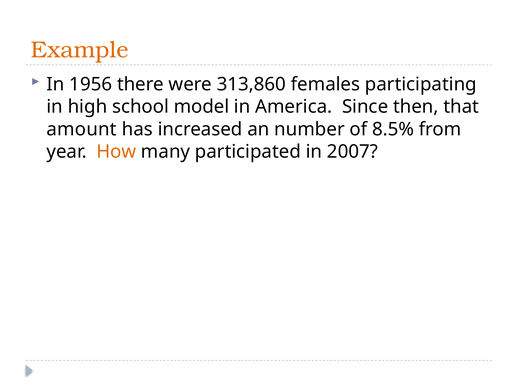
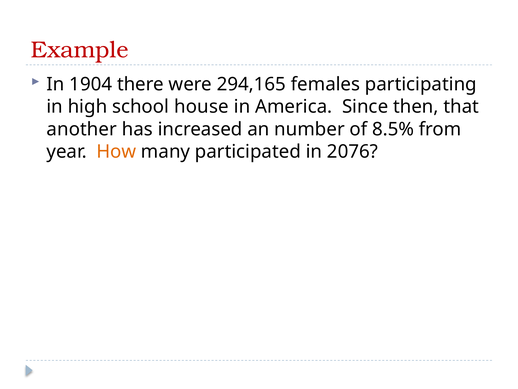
Example colour: orange -> red (80, 50)
1956: 1956 -> 1904 (91, 84)
313,860: 313,860 -> 294,165 (251, 84)
model: model -> house (201, 107)
amount: amount -> another (82, 129)
2007: 2007 -> 2076 (352, 151)
